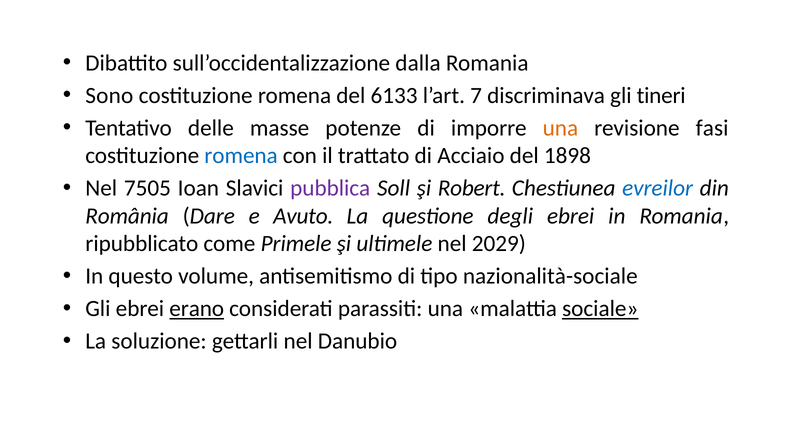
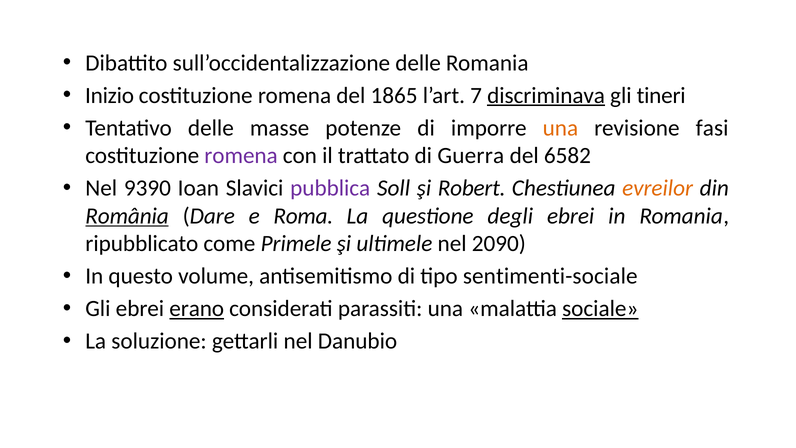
sull’occidentalizzazione dalla: dalla -> delle (418, 63)
Sono: Sono -> Inizio (110, 95)
6133: 6133 -> 1865 (394, 95)
discriminava underline: none -> present (546, 95)
romena colour: blue -> purple (241, 156)
Acciaio: Acciaio -> Guerra (471, 156)
1898: 1898 -> 6582 (567, 156)
7505: 7505 -> 9390 (147, 188)
evreilor colour: blue -> orange (658, 188)
România underline: none -> present (127, 216)
Avuto: Avuto -> Roma (303, 216)
2029: 2029 -> 2090 (499, 244)
nazionalità-sociale: nazionalità-sociale -> sentimenti-sociale (550, 276)
